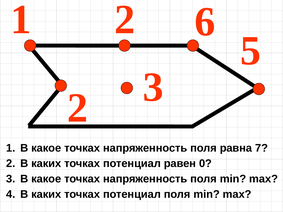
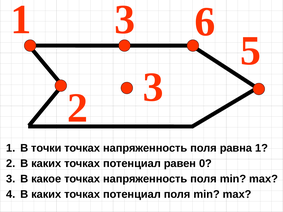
1 2: 2 -> 3 (125, 20)
1 В какое: какое -> точки (46, 148)
равна 7: 7 -> 1 (262, 148)
